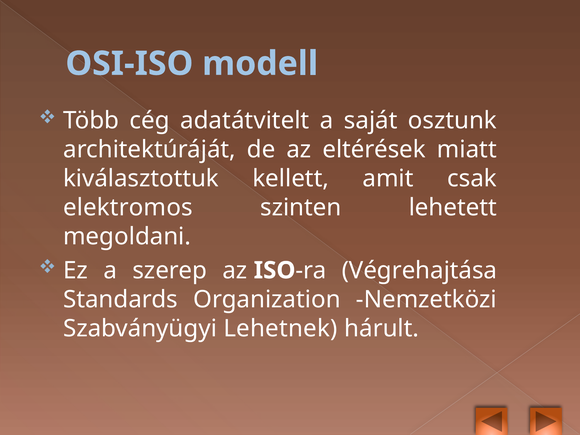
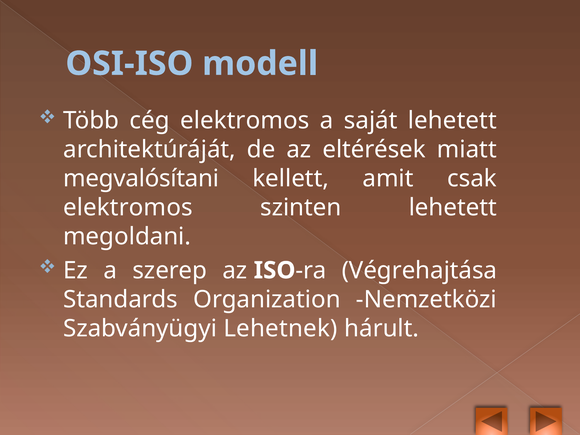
cég adatátvitelt: adatátvitelt -> elektromos (245, 121)
saját osztunk: osztunk -> lehetett (452, 121)
kiválasztottuk: kiválasztottuk -> megvalósítani (141, 179)
